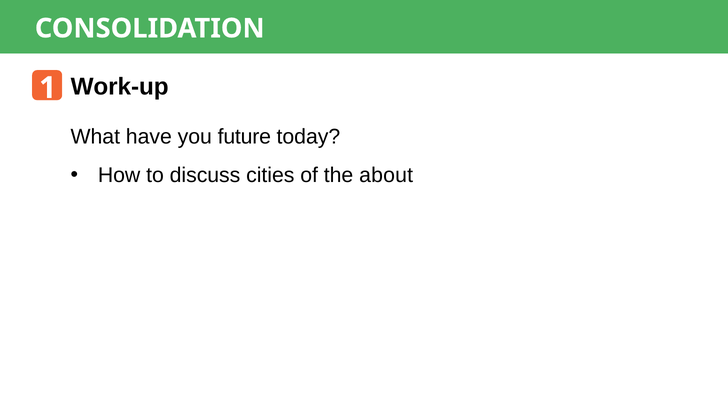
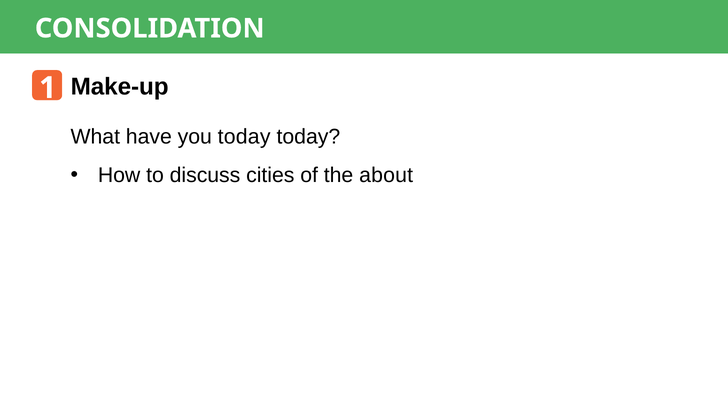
Work-up: Work-up -> Make-up (120, 86)
you future: future -> today (244, 137)
